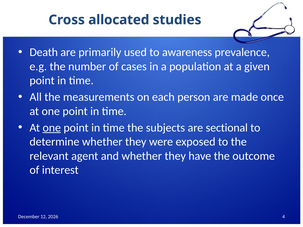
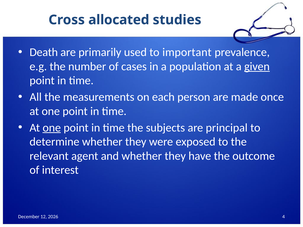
awareness: awareness -> important (187, 52)
given underline: none -> present (257, 66)
sectional: sectional -> principal (227, 128)
